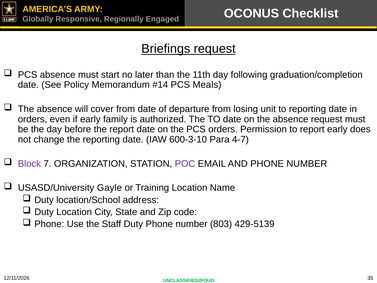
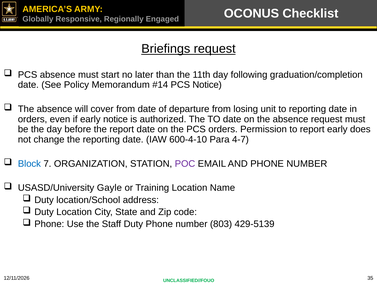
PCS Meals: Meals -> Notice (207, 85)
early family: family -> notice (115, 119)
600-3-10: 600-3-10 -> 600-4-10 (188, 139)
Block colour: purple -> blue (29, 164)
